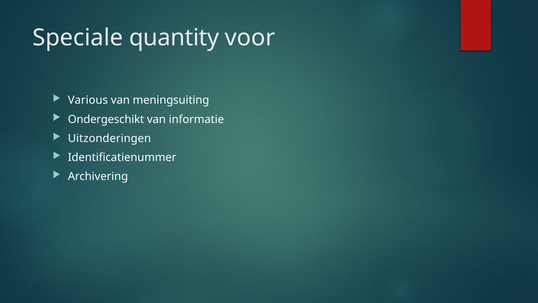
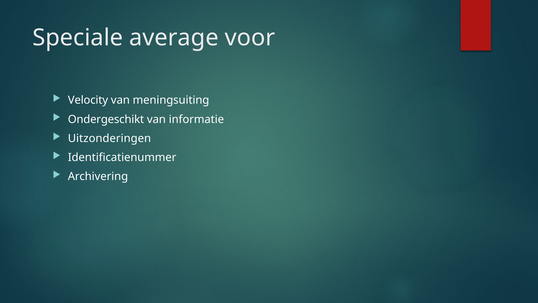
quantity: quantity -> average (174, 38)
Various: Various -> Velocity (88, 100)
